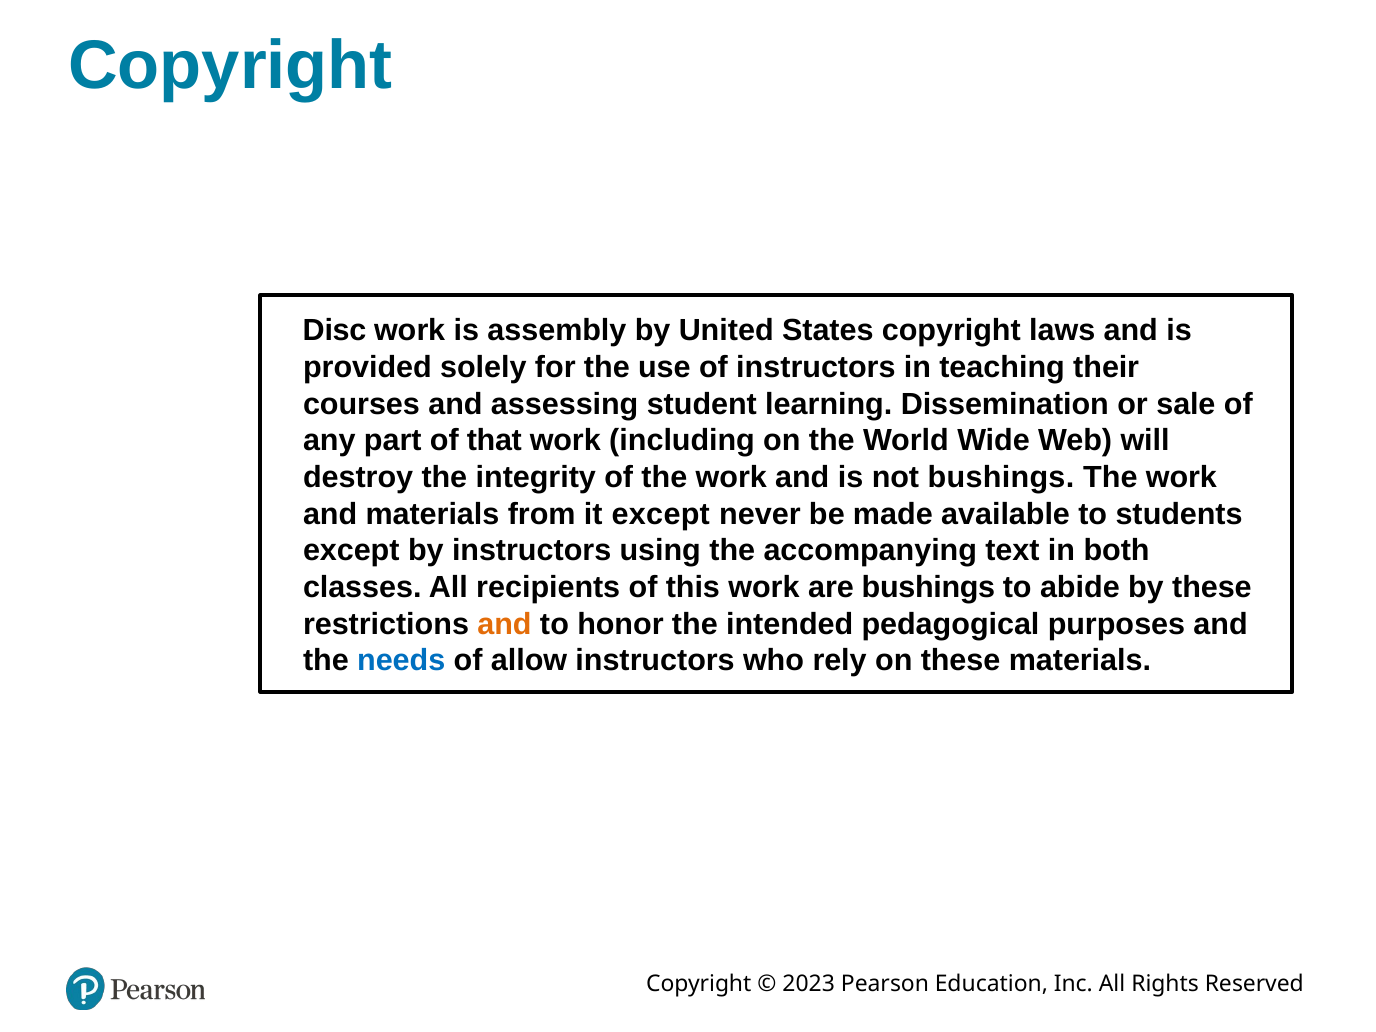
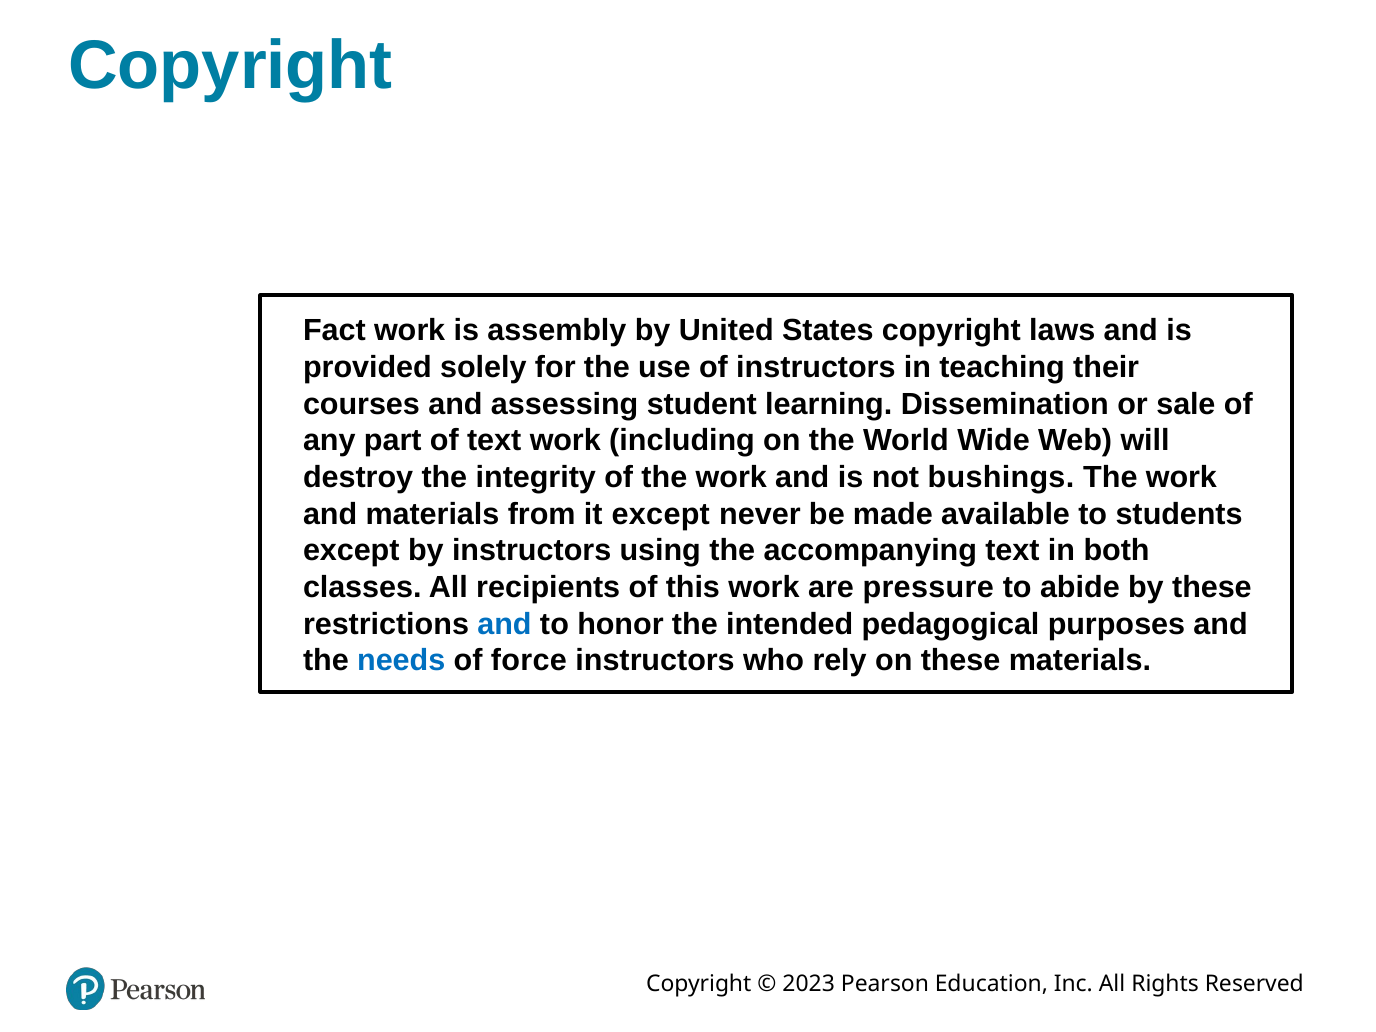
Disc: Disc -> Fact (334, 331)
of that: that -> text (494, 441)
are bushings: bushings -> pressure (928, 587)
and colour: orange -> blue (505, 624)
allow: allow -> force (529, 661)
